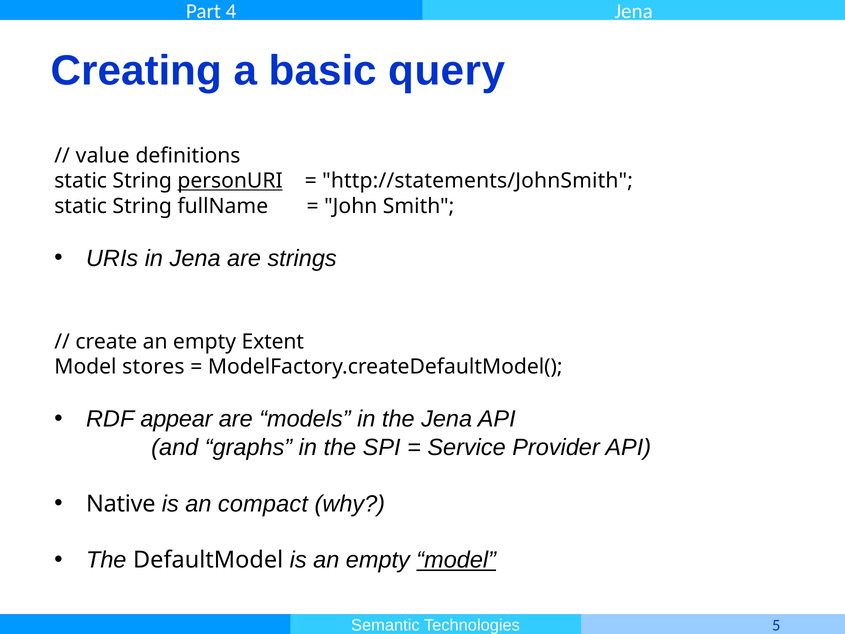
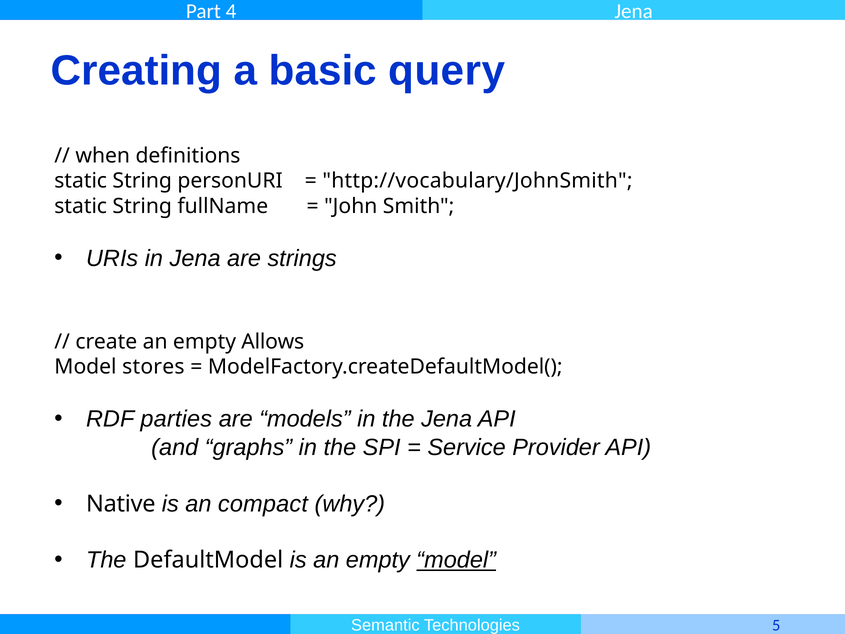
value: value -> when (103, 155)
personURI underline: present -> none (230, 181)
http://statements/JohnSmith: http://statements/JohnSmith -> http://vocabulary/JohnSmith (478, 181)
Extent: Extent -> Allows (273, 341)
appear: appear -> parties (176, 419)
